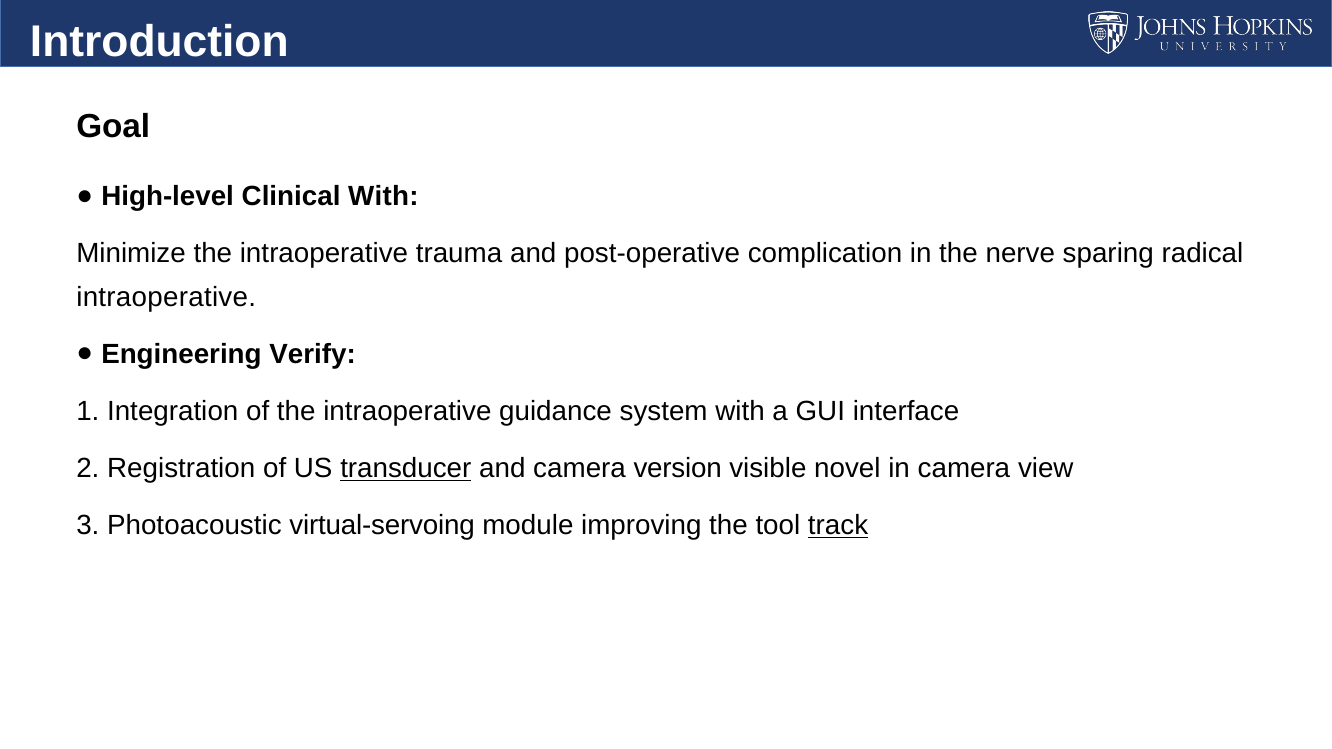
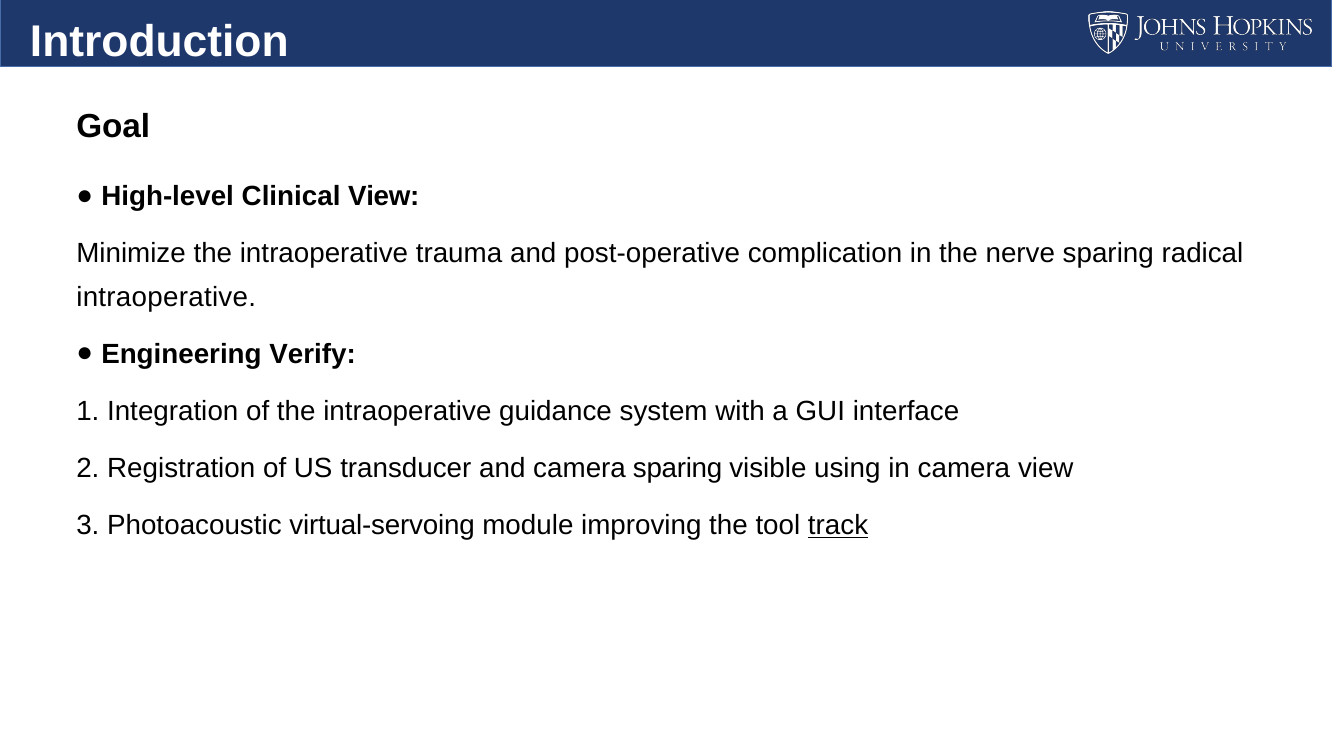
Clinical With: With -> View (384, 197)
transducer underline: present -> none (406, 469)
camera version: version -> sparing (678, 469)
novel: novel -> using (847, 469)
